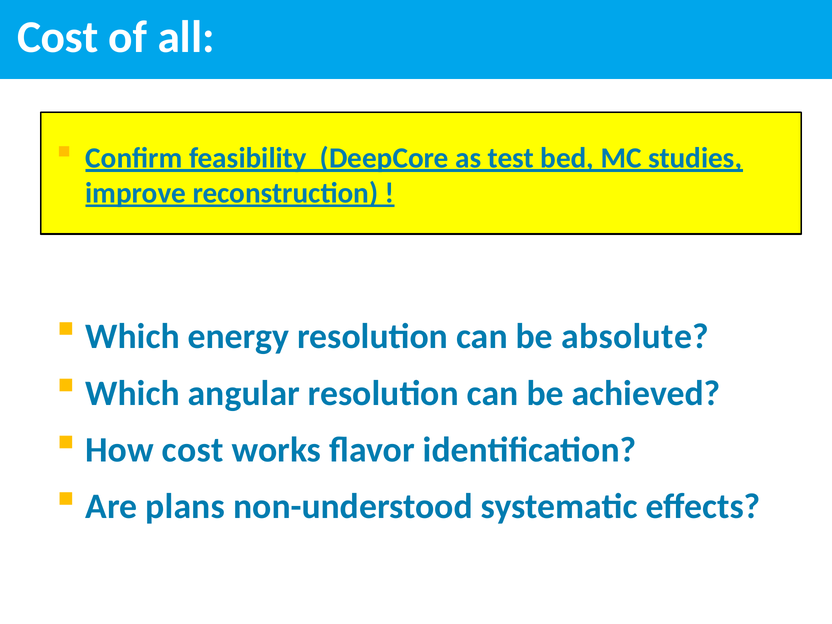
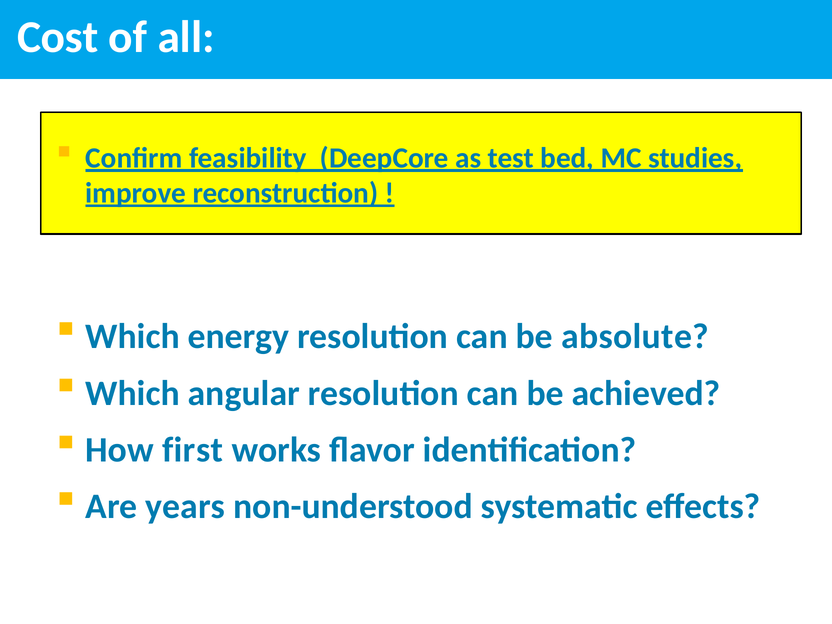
How cost: cost -> first (193, 450)
plans: plans -> years (185, 507)
